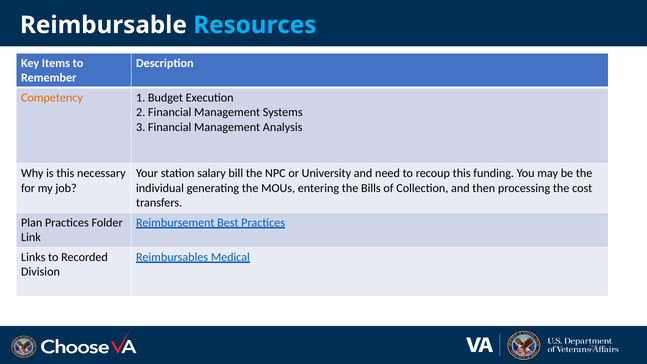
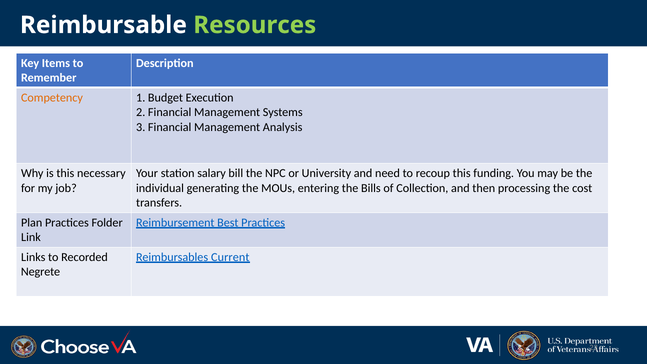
Resources colour: light blue -> light green (255, 25)
Medical: Medical -> Current (230, 257)
Division: Division -> Negrete (41, 272)
